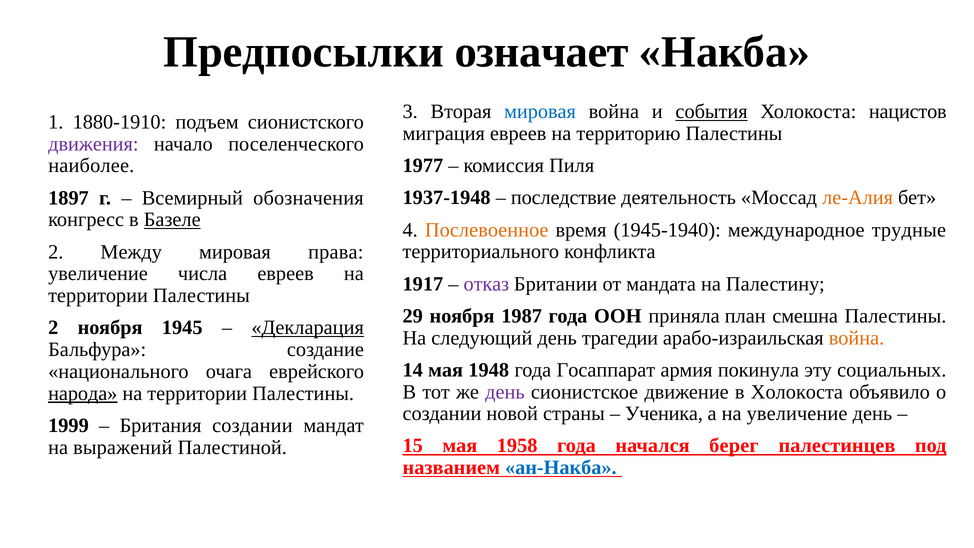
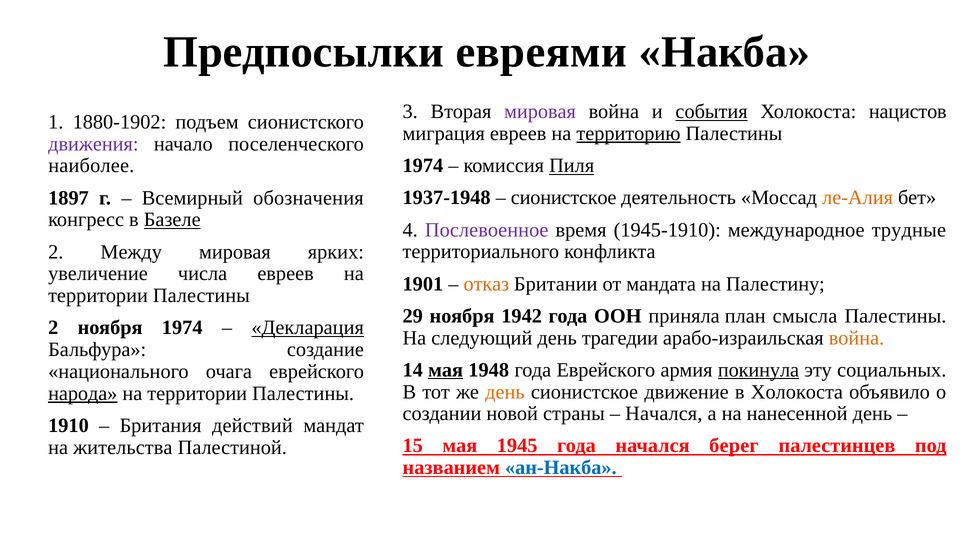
означает: означает -> евреями (541, 52)
мировая colour: blue -> purple (540, 112)
1880-1910: 1880-1910 -> 1880-1902 (119, 122)
территорию underline: none -> present (628, 134)
1977: 1977 -> 1974 (423, 166)
Пиля underline: none -> present (572, 166)
последствие: последствие -> сионистское (564, 198)
Послевоенное colour: orange -> purple (487, 230)
1945-1940: 1945-1940 -> 1945-1910 (667, 230)
права: права -> ярких (336, 252)
1917: 1917 -> 1901 (423, 284)
отказ colour: purple -> orange (486, 284)
1987: 1987 -> 1942 (522, 316)
смешна: смешна -> смысла (805, 316)
ноября 1945: 1945 -> 1974 (182, 328)
мая underline: none -> present (446, 370)
года Госаппарат: Госаппарат -> Еврейского (606, 370)
покинула underline: none -> present (758, 370)
день colour: purple -> orange (505, 392)
Ученика: Ученика -> Начался (664, 414)
на увеличение: увеличение -> нанесенной (797, 414)
1999: 1999 -> 1910 (68, 425)
Британия создании: создании -> действий (252, 425)
1958: 1958 -> 1945 (517, 446)
выражений: выражений -> жительства (123, 447)
